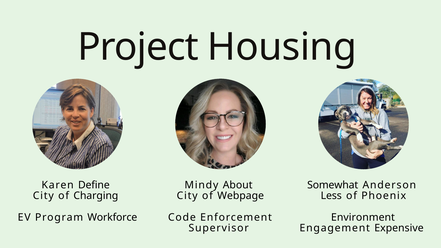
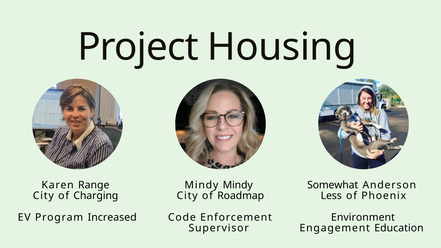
Define: Define -> Range (94, 185)
Mindy About: About -> Mindy (238, 185)
Webpage: Webpage -> Roadmap (241, 196)
Workforce: Workforce -> Increased (112, 217)
Expensive: Expensive -> Education (399, 228)
